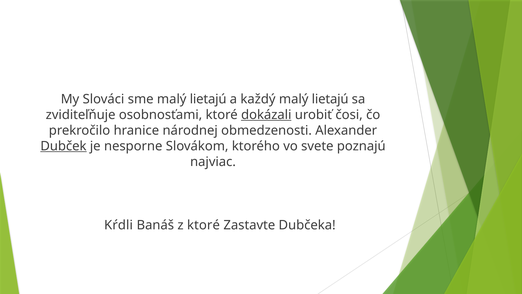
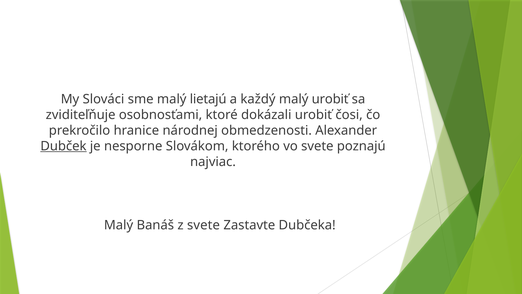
každý malý lietajú: lietajú -> urobiť (330, 99)
dokázali underline: present -> none (266, 115)
Kŕdli: Kŕdli -> Malý (119, 225)
z ktoré: ktoré -> svete (203, 225)
